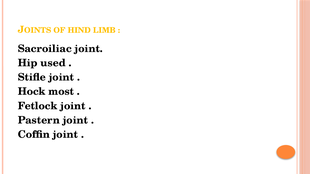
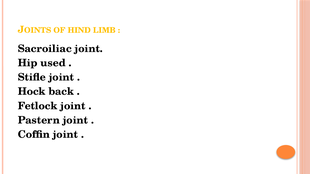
most: most -> back (61, 92)
